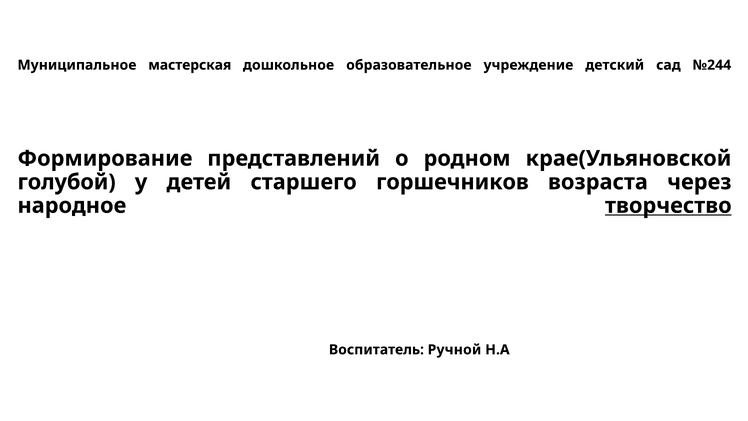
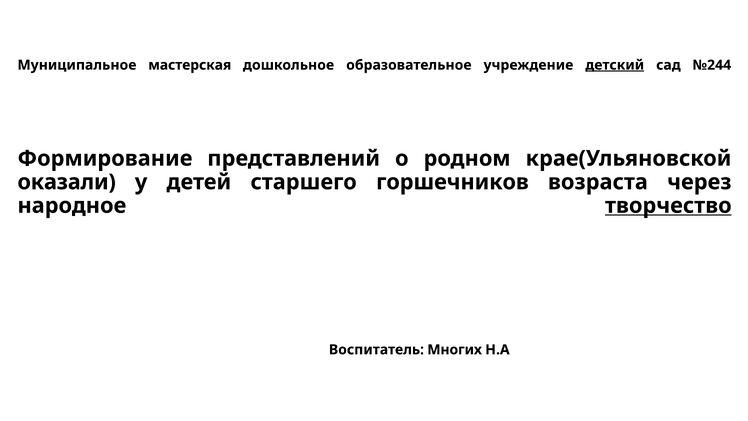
детский underline: none -> present (615, 65)
голубой: голубой -> оказали (67, 182)
Ручной: Ручной -> Многих (455, 349)
